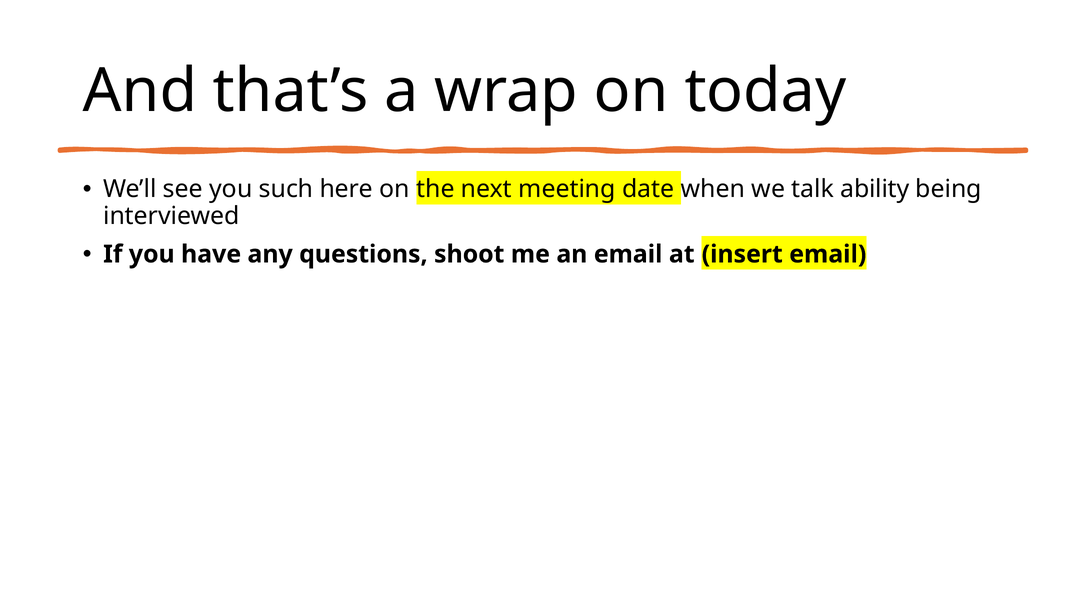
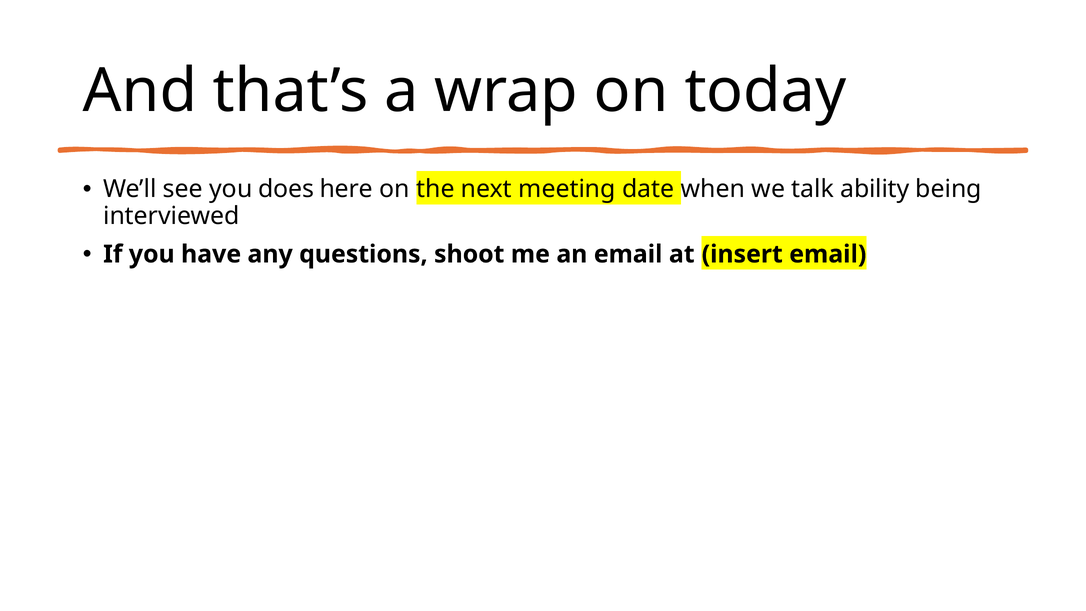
such: such -> does (286, 189)
